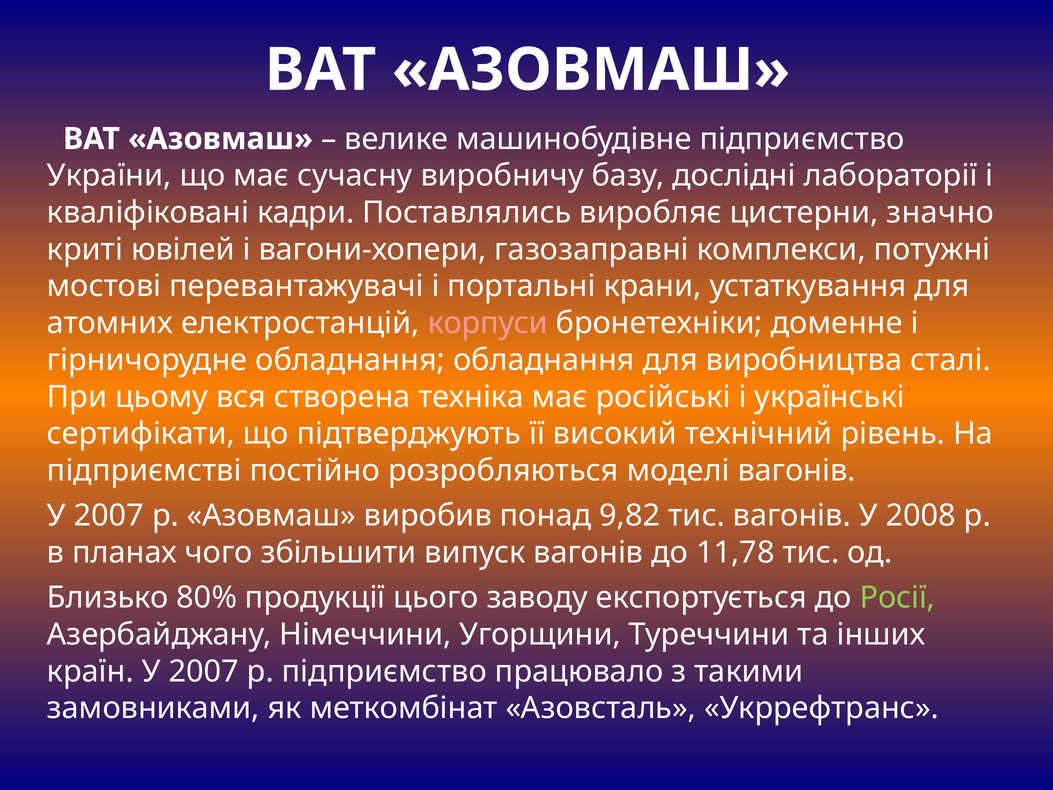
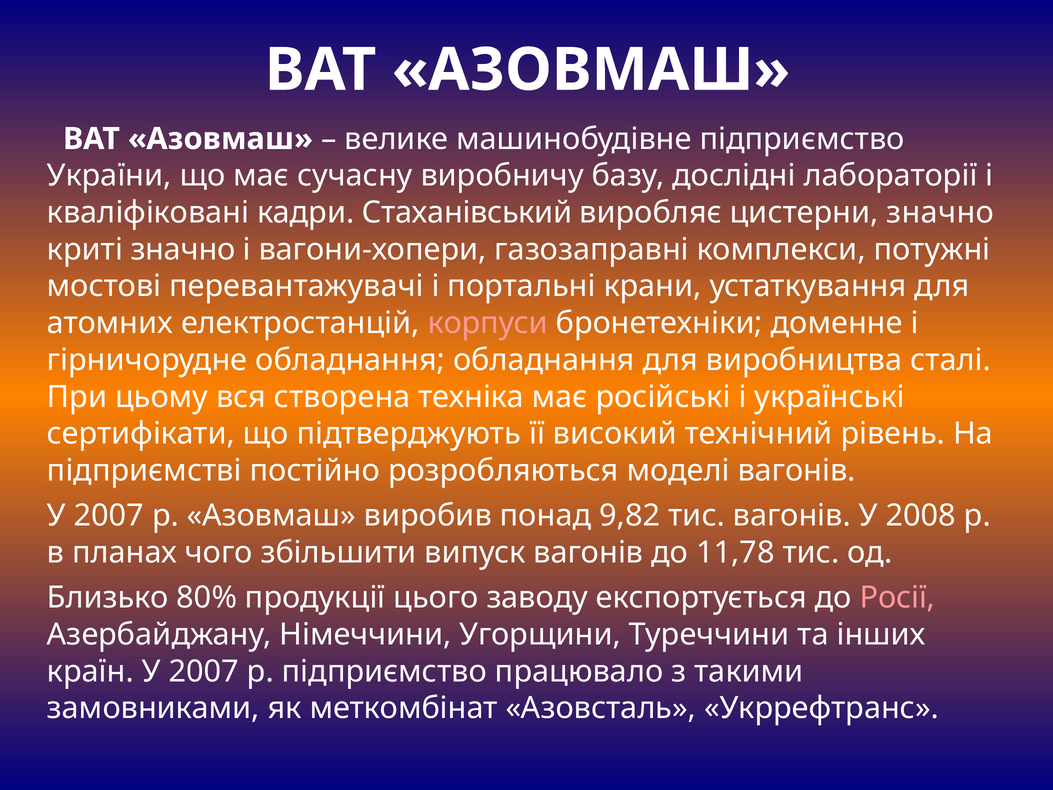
Поставлялись: Поставлялись -> Стаханівський (467, 213)
криті ювілей: ювілей -> значно (183, 249)
Росії colour: light green -> pink (897, 597)
